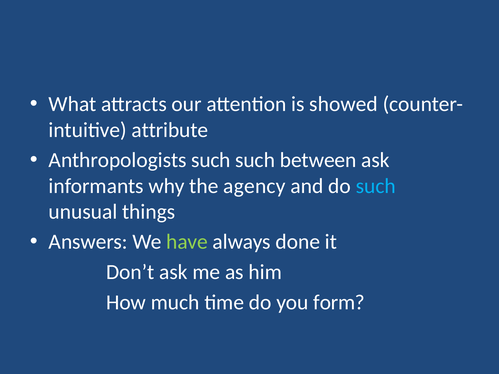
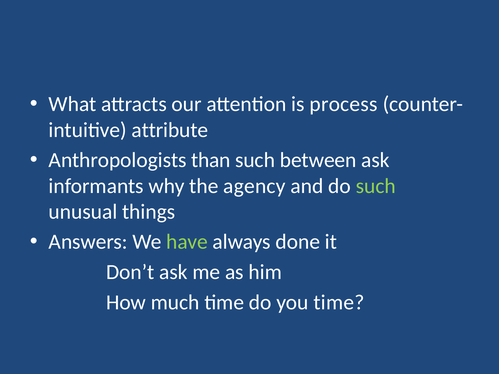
showed: showed -> process (343, 104)
Anthropologists such: such -> than (211, 160)
such colour: light blue -> light green (376, 186)
you form: form -> time (339, 303)
